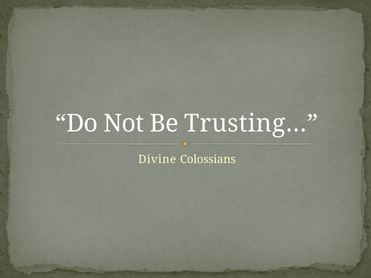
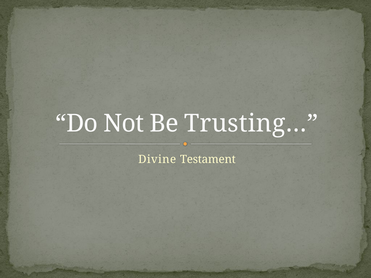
Colossians: Colossians -> Testament (208, 160)
